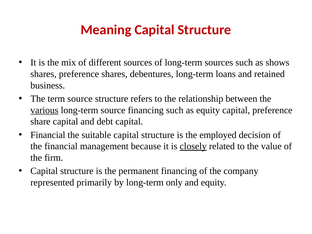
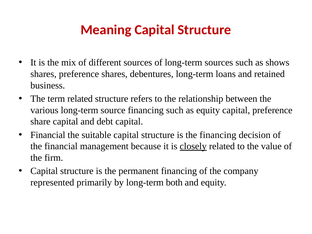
term source: source -> related (80, 99)
various underline: present -> none (44, 110)
the employed: employed -> financing (218, 135)
only: only -> both (174, 182)
